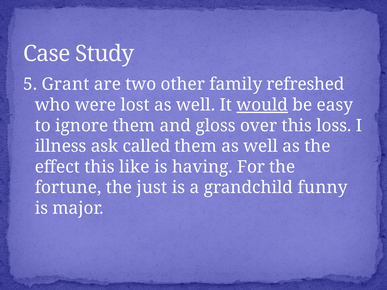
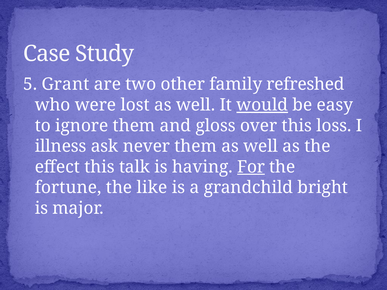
called: called -> never (146, 146)
like: like -> talk (134, 167)
For underline: none -> present (251, 167)
just: just -> like (152, 188)
funny: funny -> bright (323, 188)
